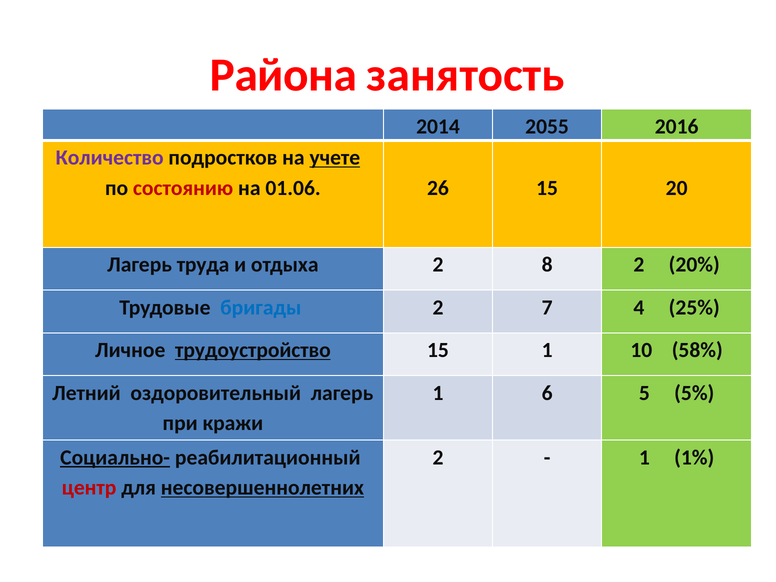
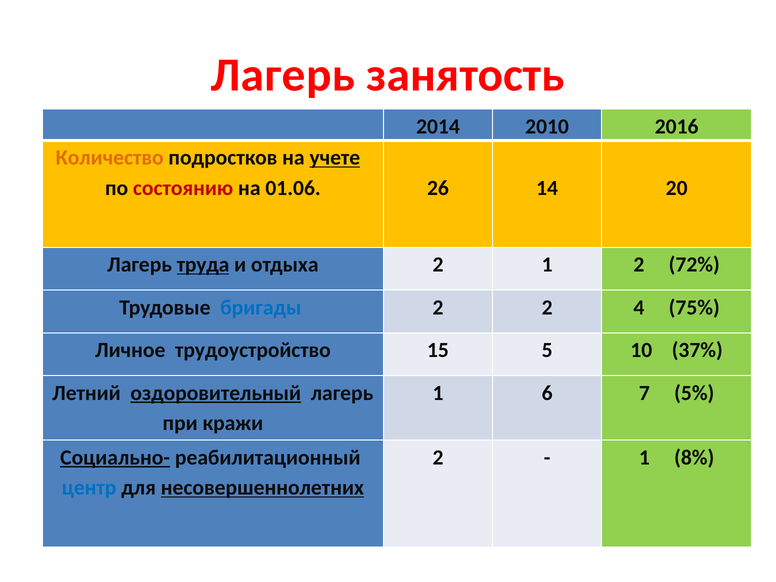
Района: Района -> Лагерь (283, 75)
2055: 2055 -> 2010 (547, 127)
Количество colour: purple -> orange (110, 158)
26 15: 15 -> 14 (547, 188)
труда underline: none -> present (203, 265)
2 8: 8 -> 1 (547, 265)
20%: 20% -> 72% (694, 265)
2 7: 7 -> 2 (547, 307)
25%: 25% -> 75% (694, 307)
трудоустройство underline: present -> none (253, 350)
15 1: 1 -> 5 (547, 350)
58%: 58% -> 37% (697, 350)
оздоровительный underline: none -> present (216, 393)
5: 5 -> 7 (644, 393)
1%: 1% -> 8% (694, 457)
центр colour: red -> blue (89, 488)
